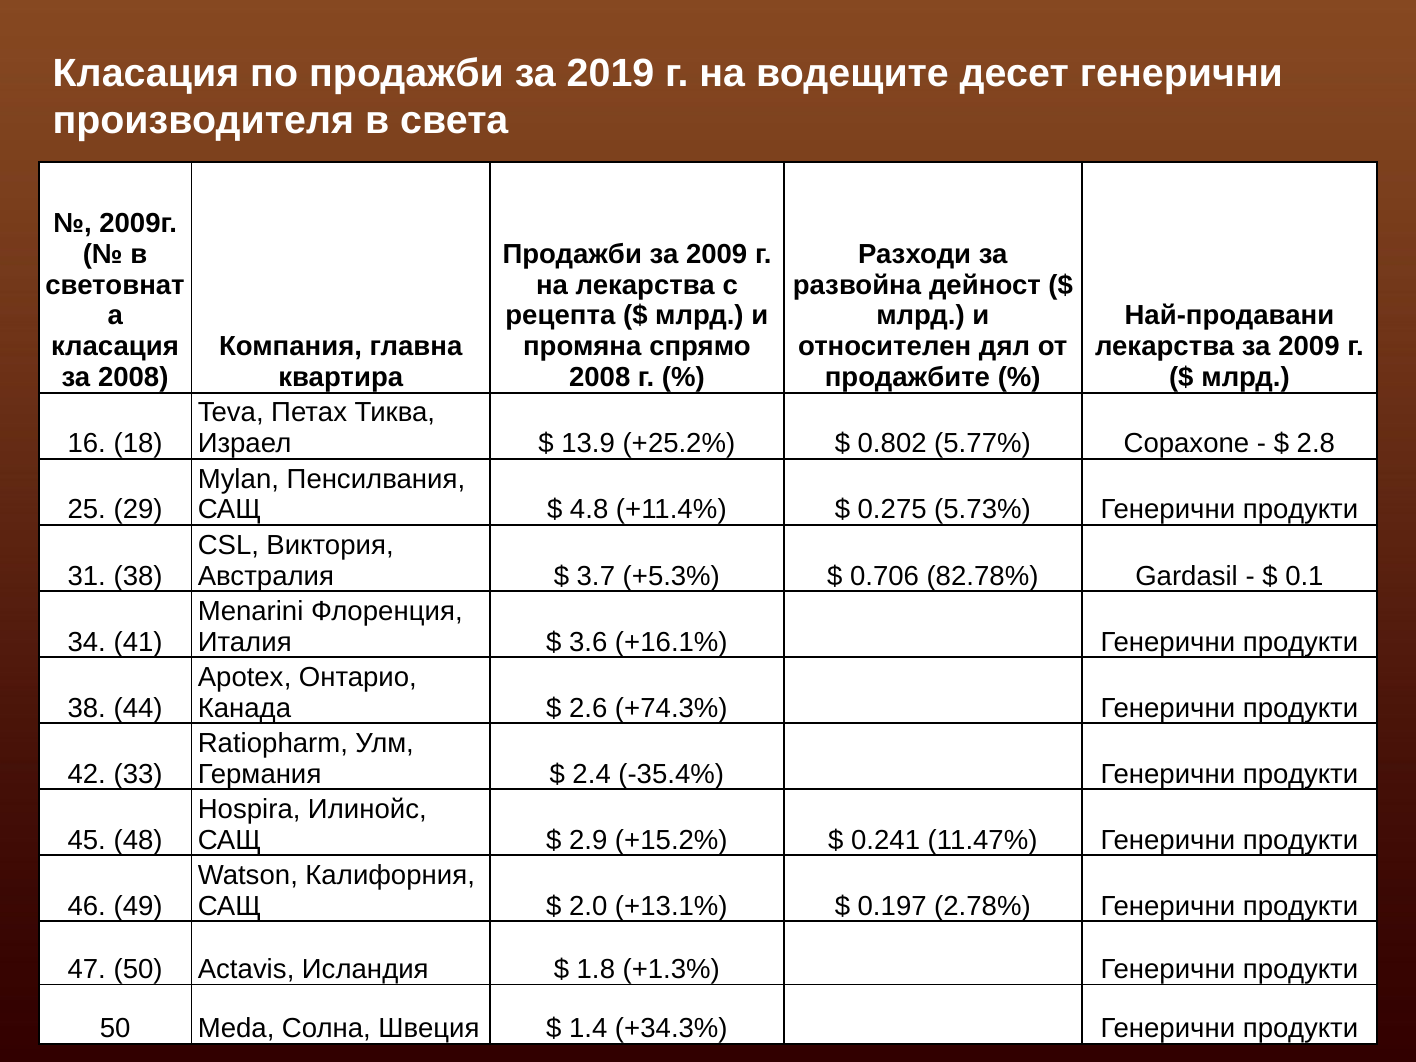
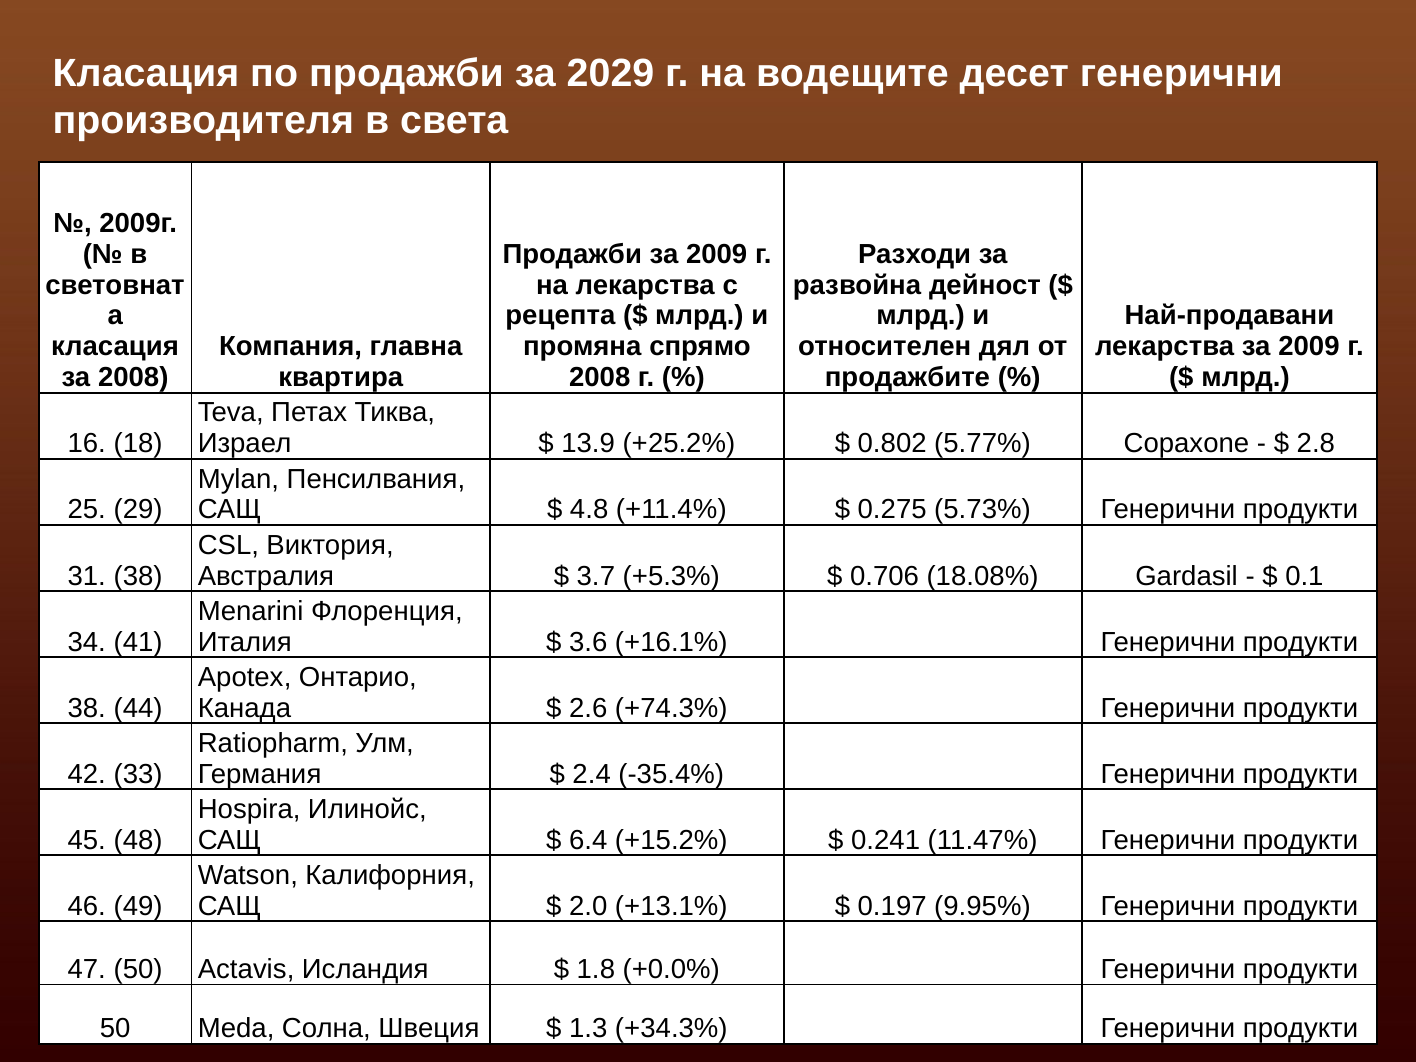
2019: 2019 -> 2029 (610, 74)
82.78%: 82.78% -> 18.08% (982, 576)
2.9: 2.9 -> 6.4 (588, 840)
2.78%: 2.78% -> 9.95% (982, 906)
+1.3%: +1.3% -> +0.0% (671, 969)
1.4: 1.4 -> 1.3 (588, 1029)
